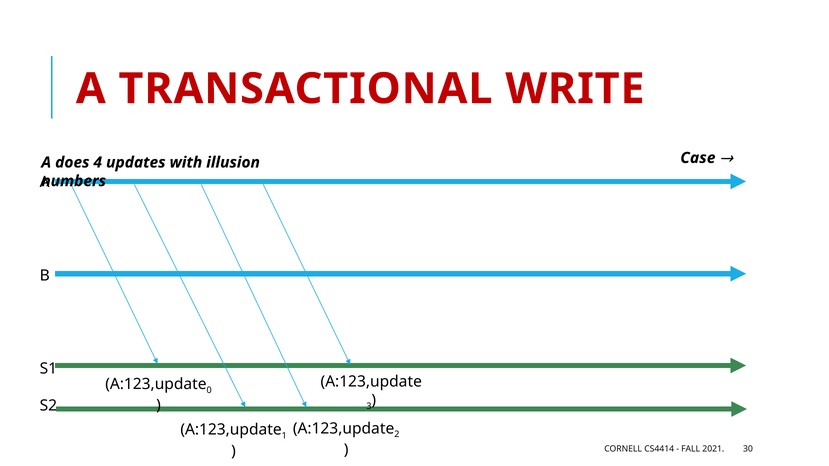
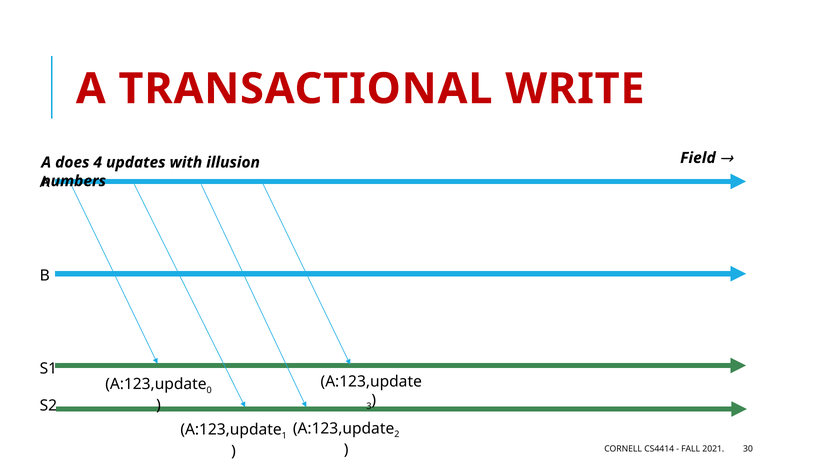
Case: Case -> Field (698, 158)
